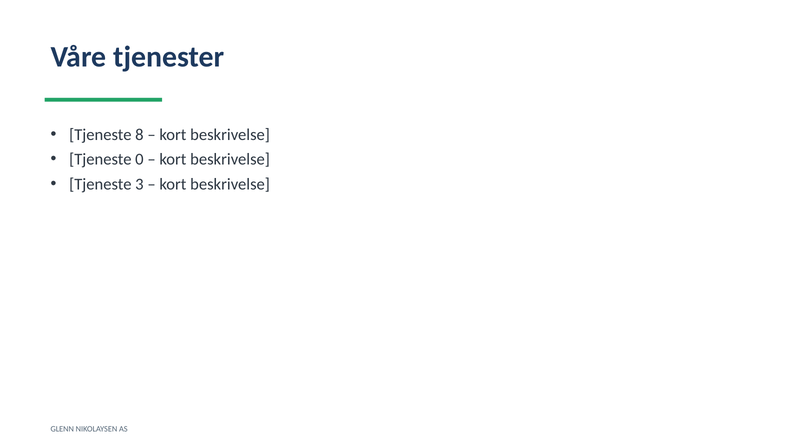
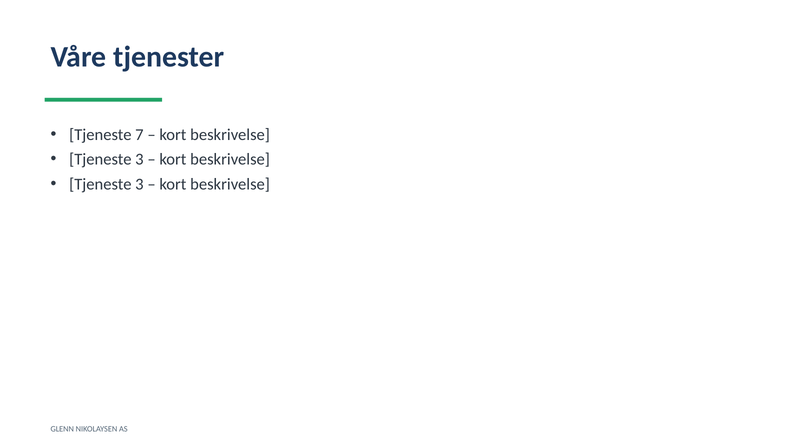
8: 8 -> 7 (139, 135)
0: 0 -> 3 (139, 160)
